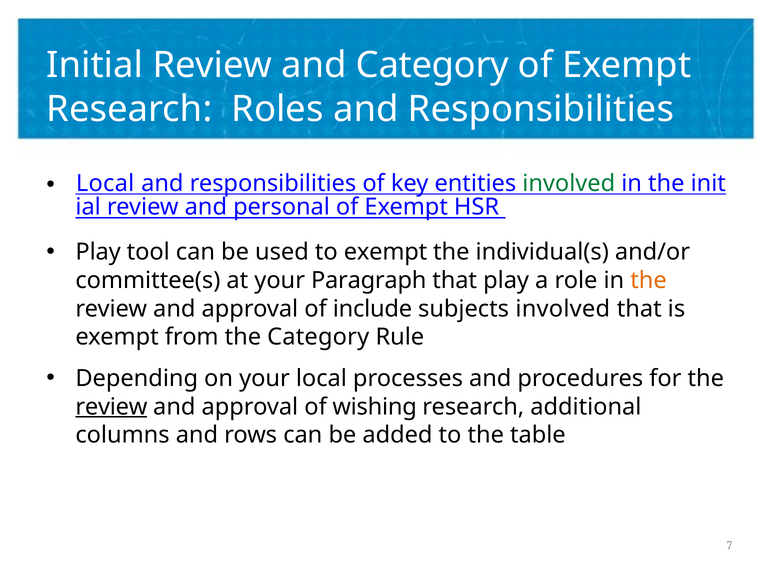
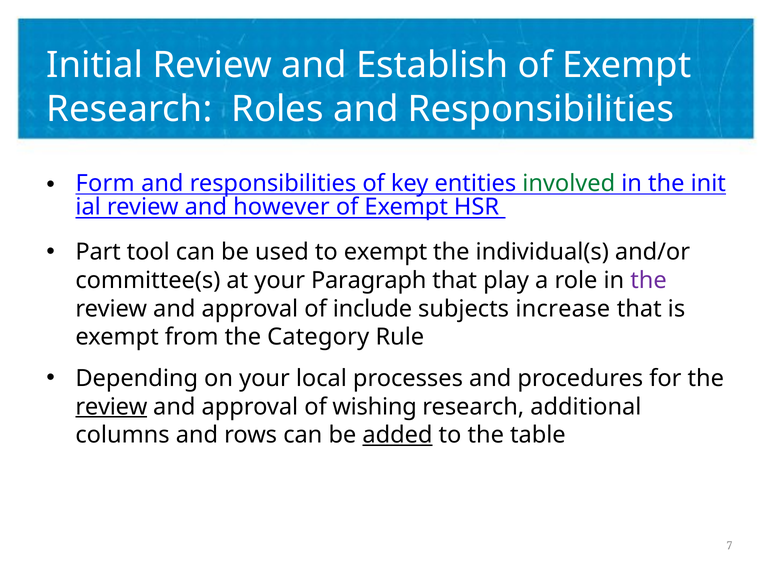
and Category: Category -> Establish (432, 65)
Local: Local -> Form (105, 184)
personal: personal -> however (281, 207)
Play: Play -> Part (98, 252)
the colour: orange -> purple (649, 281)
subjects involved: involved -> increase (563, 309)
added underline: none -> present (397, 435)
